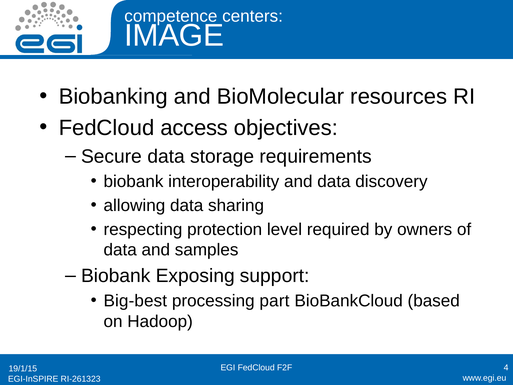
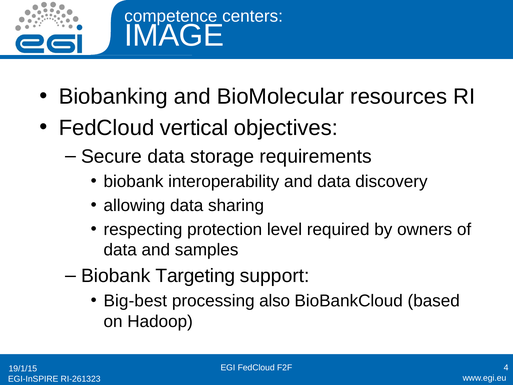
access: access -> vertical (194, 128)
Exposing: Exposing -> Targeting (195, 276)
part: part -> also (275, 301)
